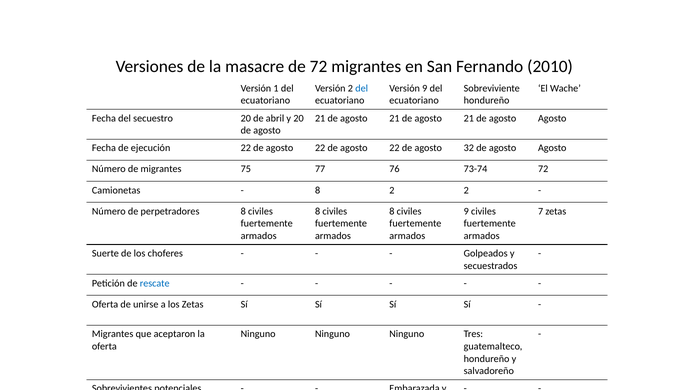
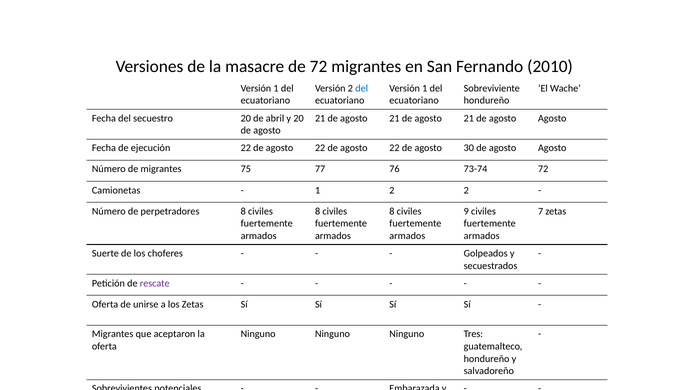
9: 9 -> 1 (425, 88)
32: 32 -> 30 (469, 148)
8: 8 -> 1 (318, 190)
rescate colour: blue -> purple (155, 283)
